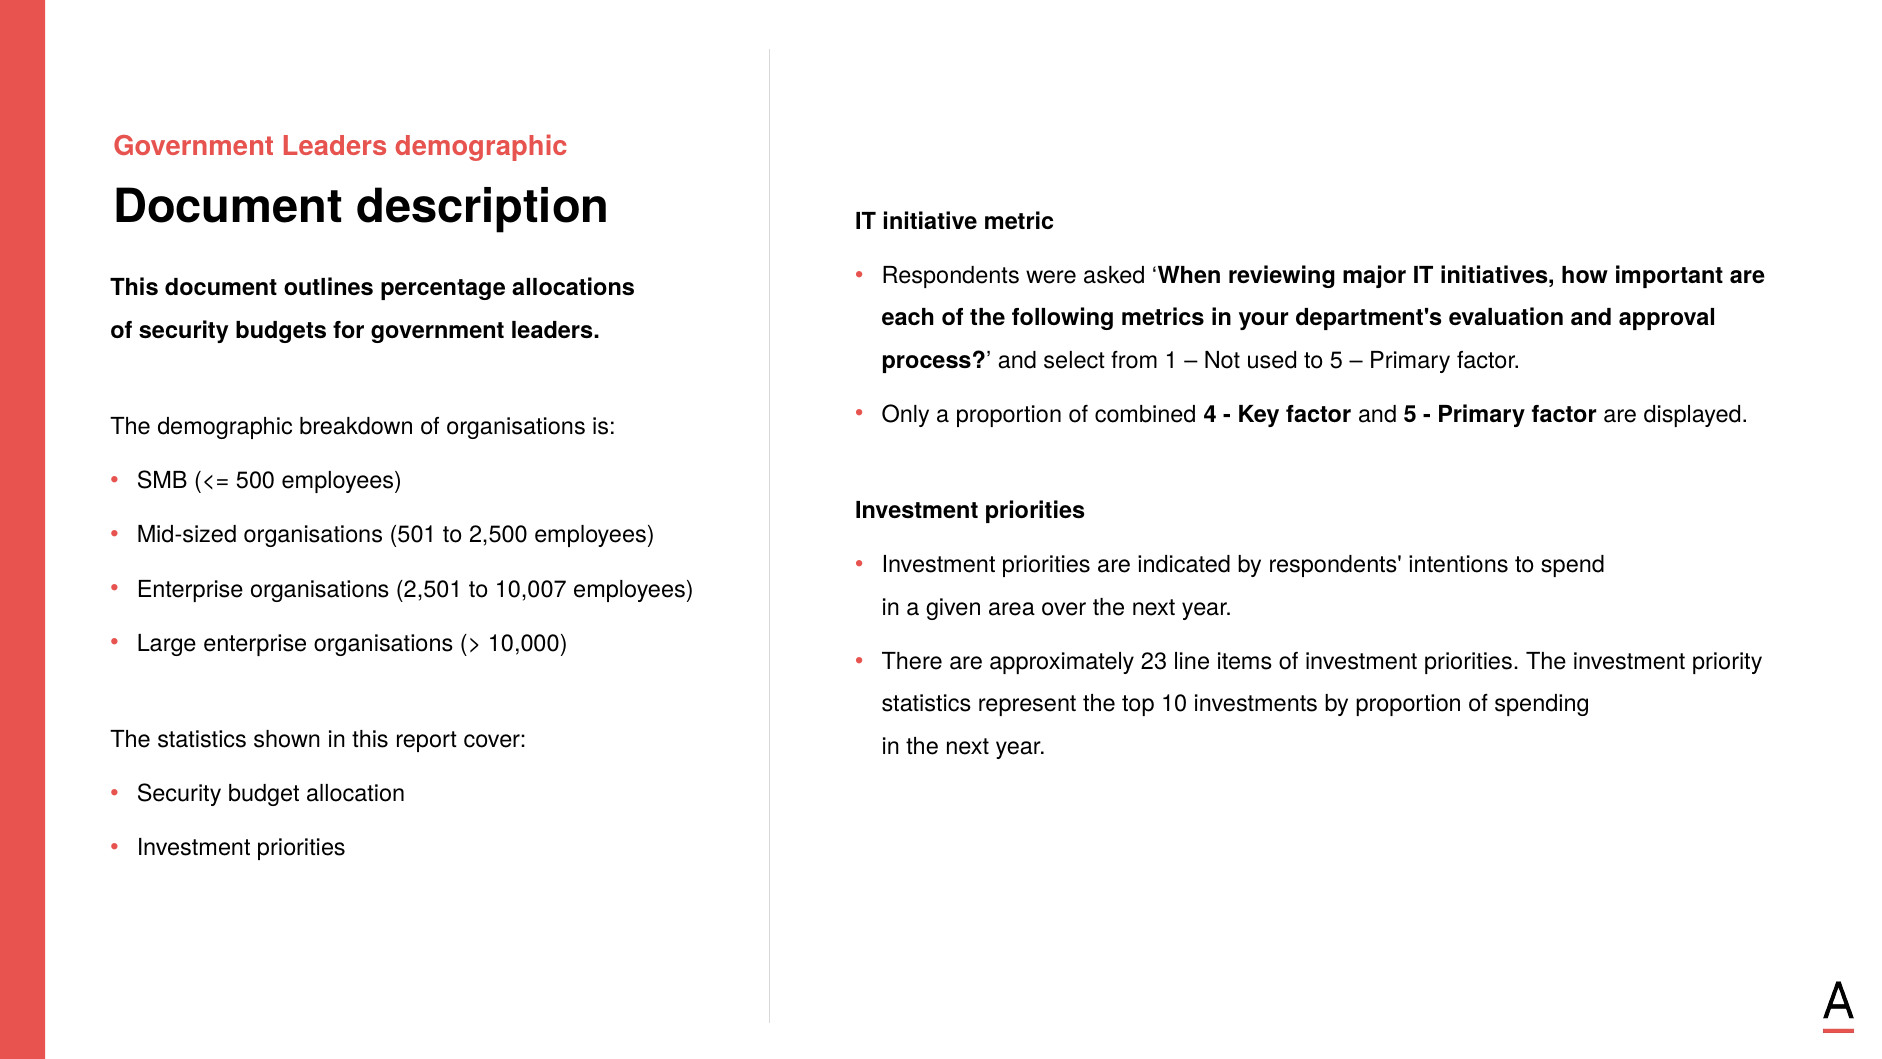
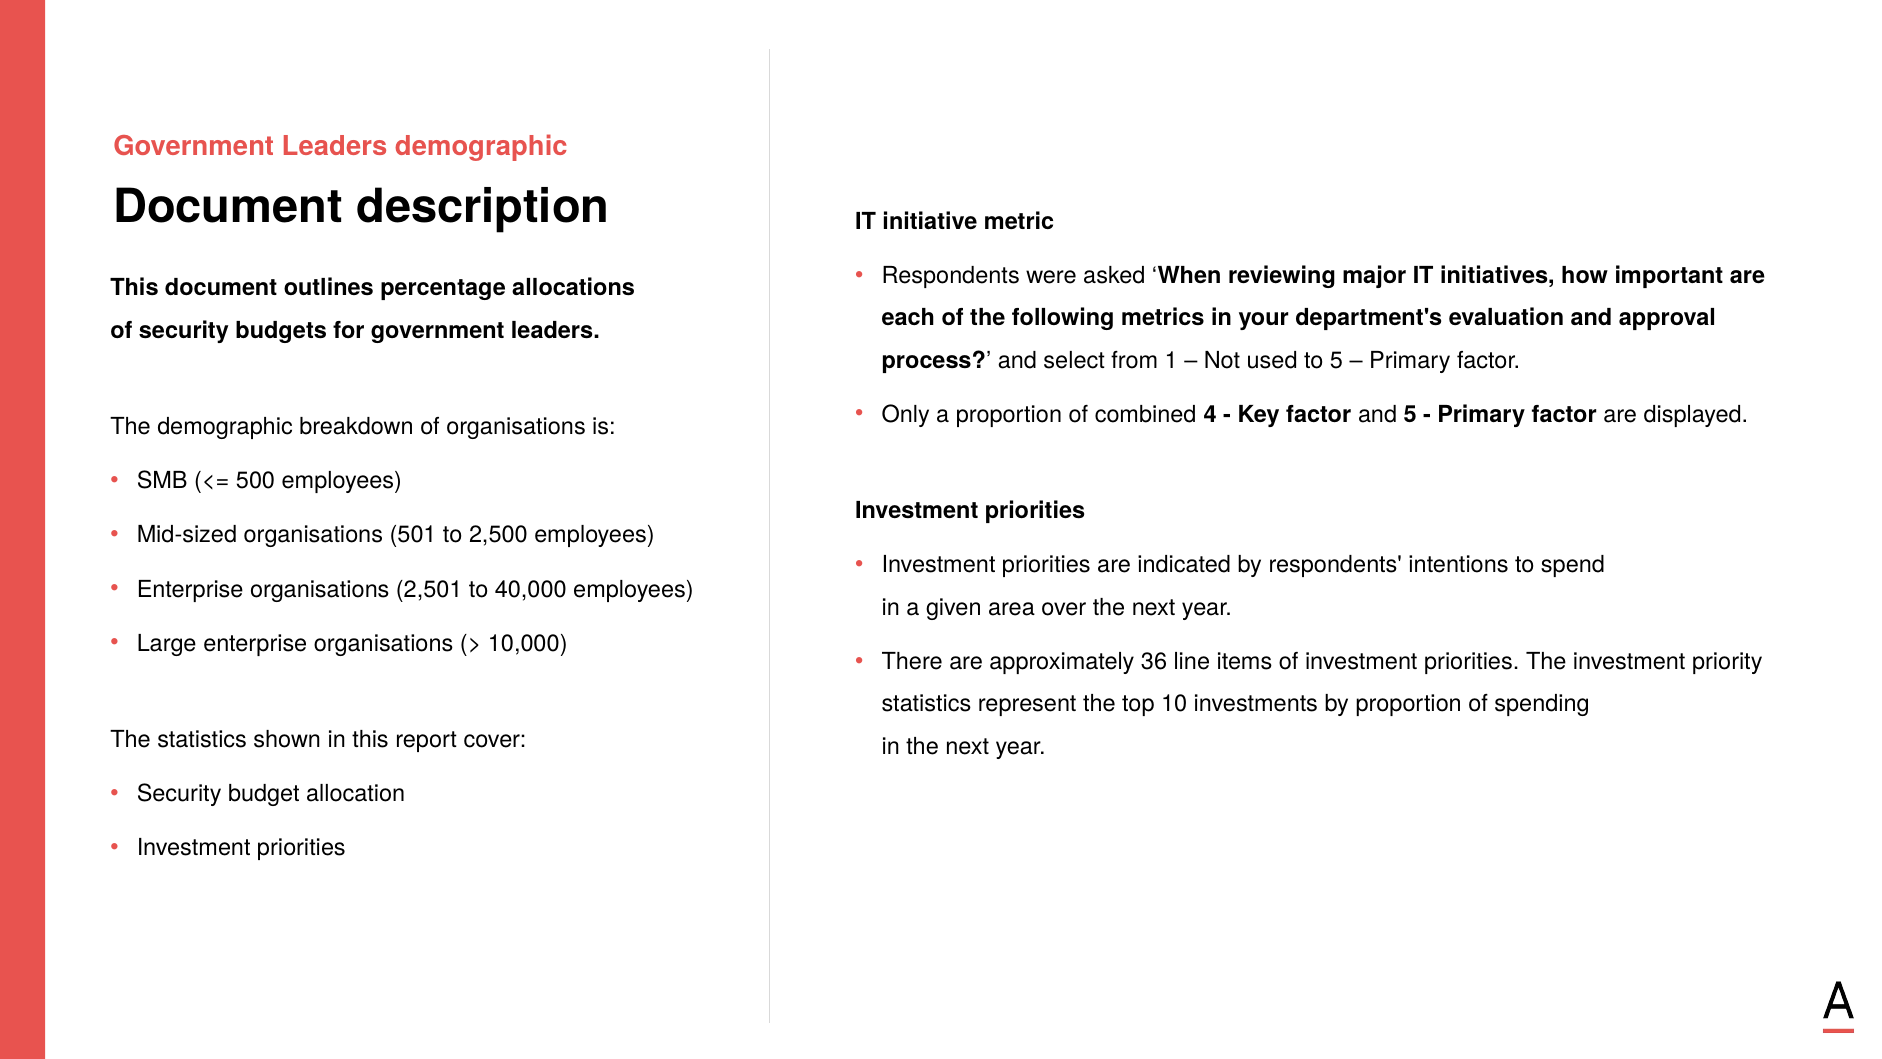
10,007: 10,007 -> 40,000 (531, 589)
23: 23 -> 36 (1154, 661)
